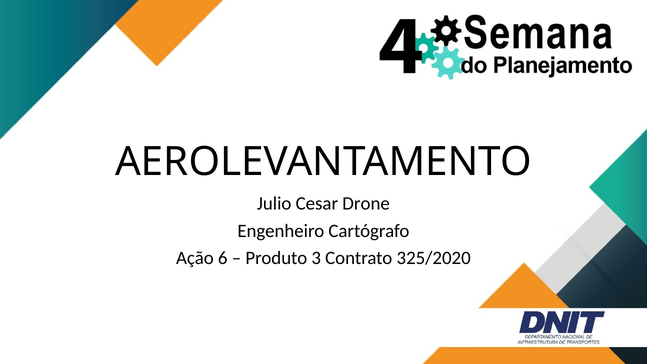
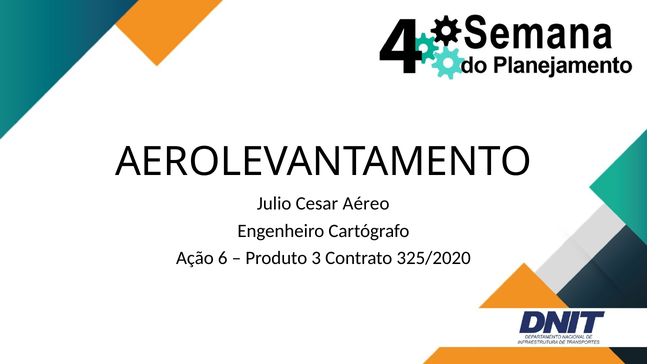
Drone: Drone -> Aéreo (366, 204)
